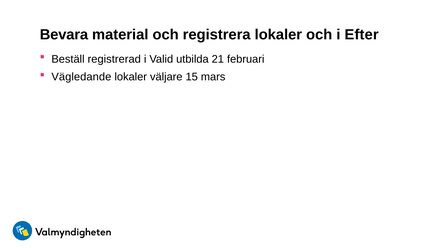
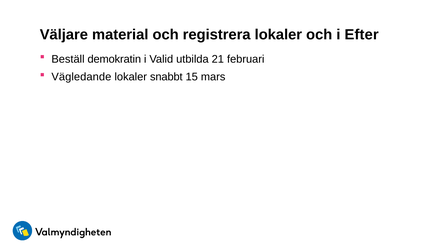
Bevara: Bevara -> Väljare (64, 35)
registrerad: registrerad -> demokratin (114, 59)
väljare: väljare -> snabbt (166, 77)
